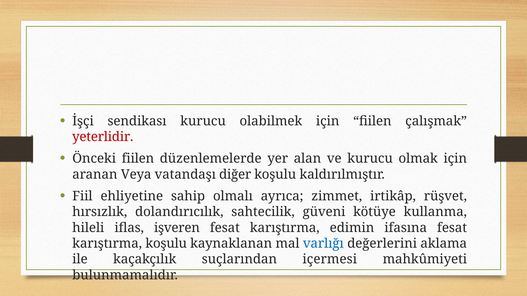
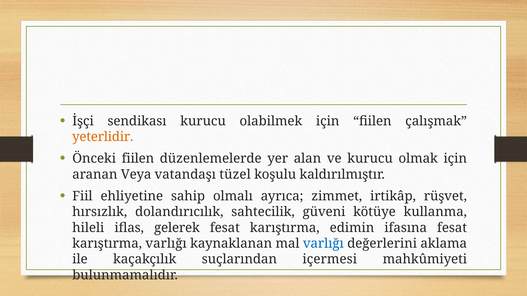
yeterlidir colour: red -> orange (103, 137)
diğer: diğer -> tüzel (235, 175)
işveren: işveren -> gelerek (177, 228)
karıştırma koşulu: koşulu -> varlığı (166, 244)
